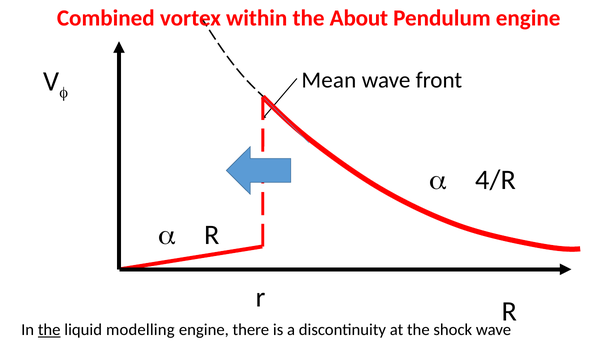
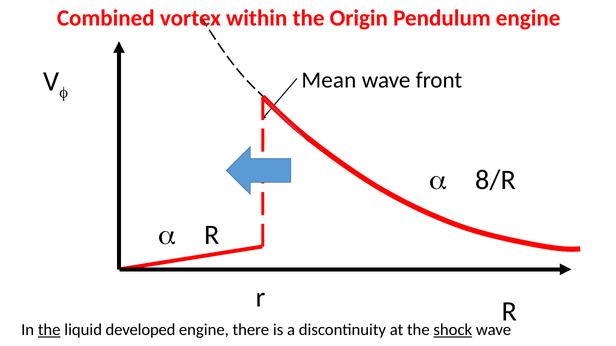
About: About -> Origin (359, 18)
4/R: 4/R -> 8/R (496, 180)
modelling: modelling -> developed (141, 330)
shock underline: none -> present (453, 330)
